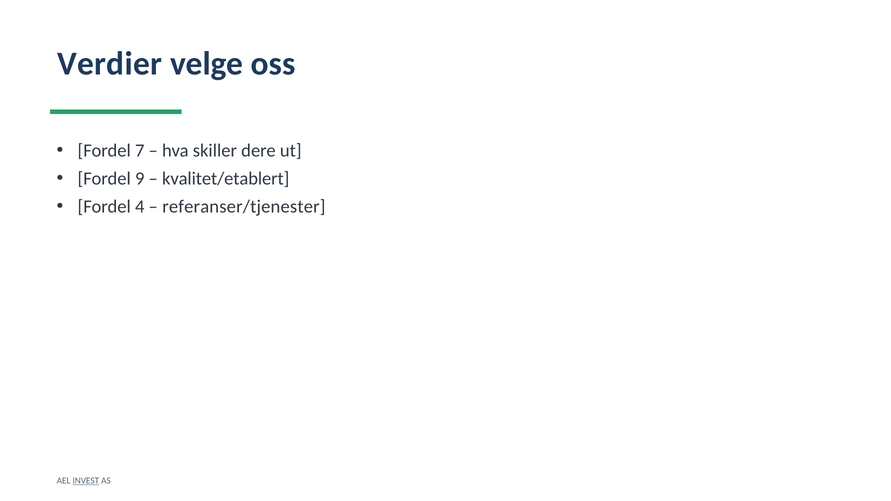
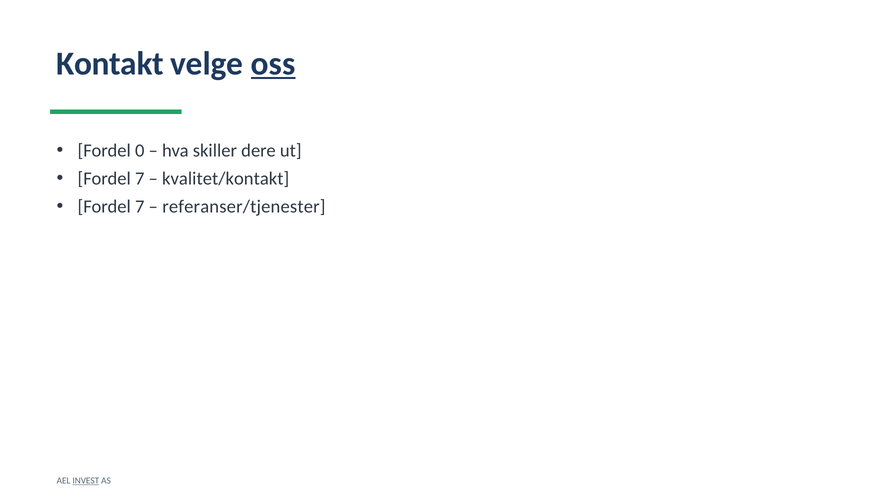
Verdier: Verdier -> Kontakt (110, 64)
oss underline: none -> present (273, 64)
7: 7 -> 0 (140, 151)
9: 9 -> 7 (140, 179)
kvalitet/etablert: kvalitet/etablert -> kvalitet/kontakt (226, 179)
4: 4 -> 7 (140, 207)
